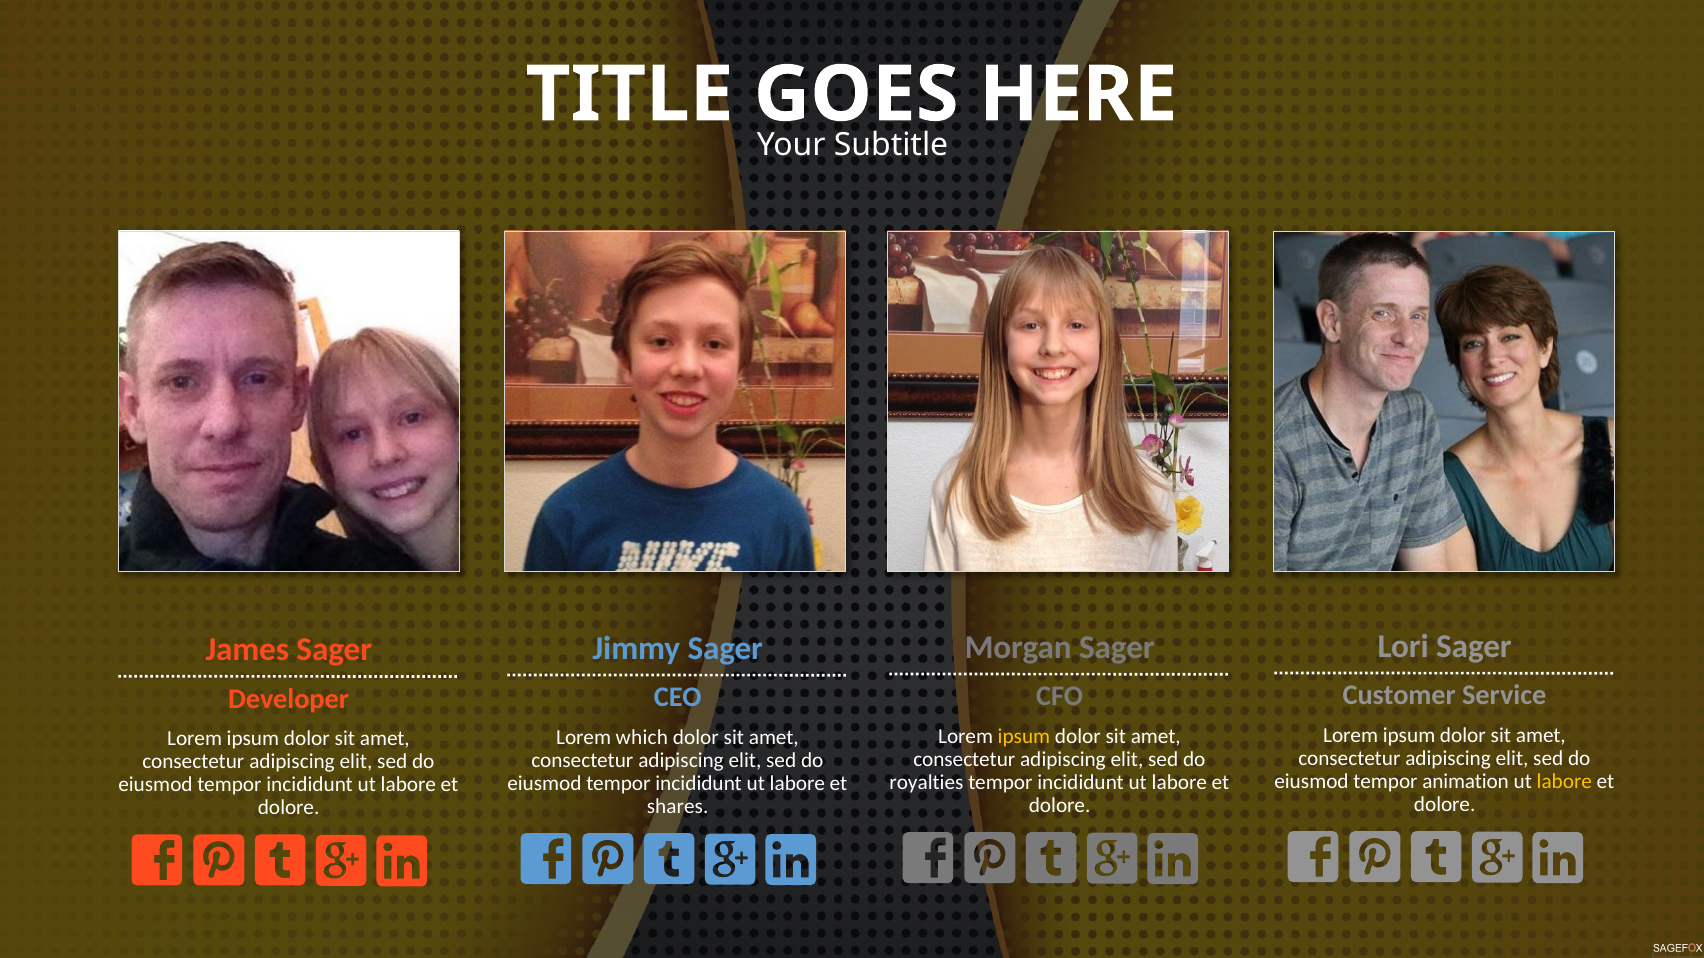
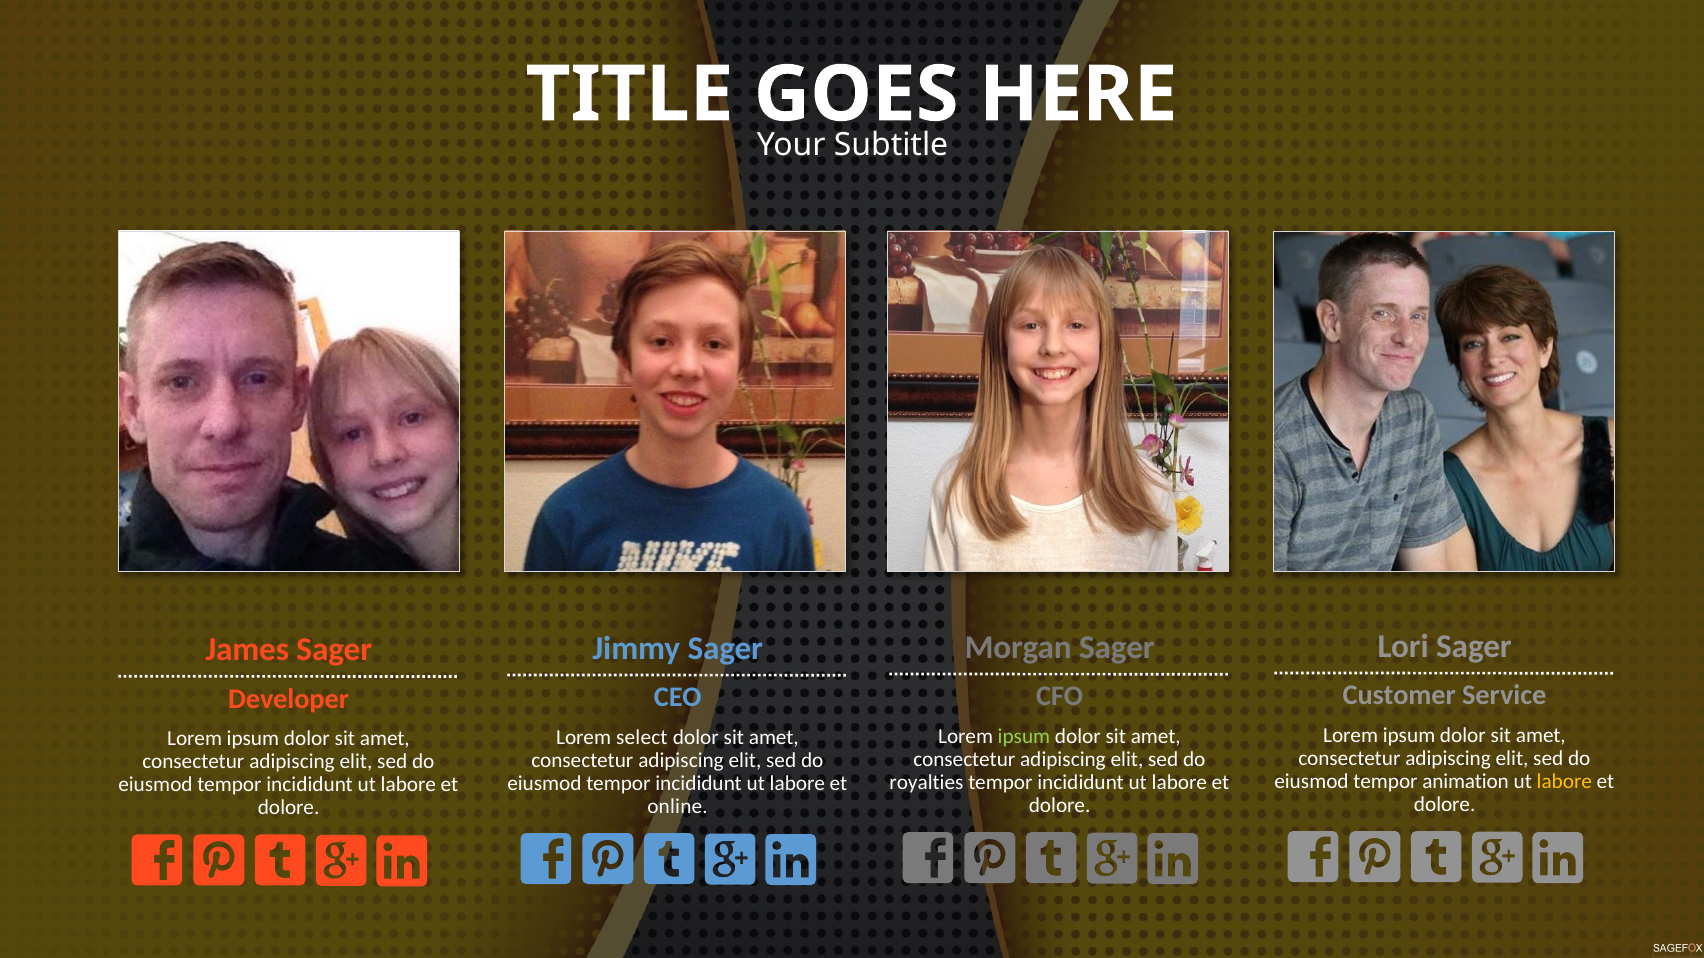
ipsum colour: yellow -> light green (1024, 737)
which: which -> select (642, 738)
shares: shares -> online (678, 807)
